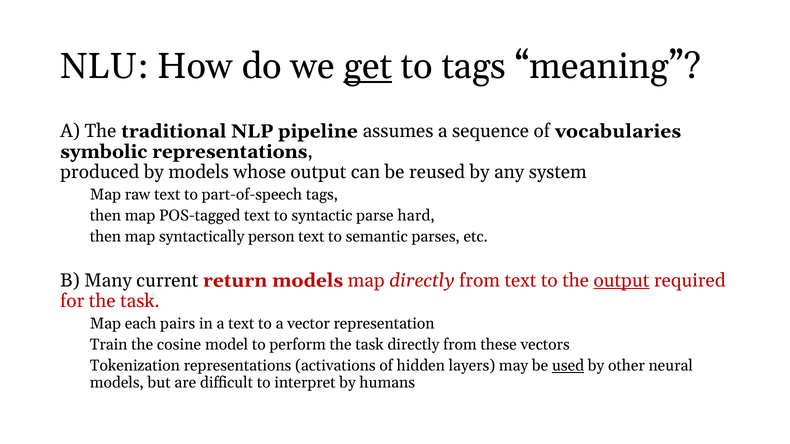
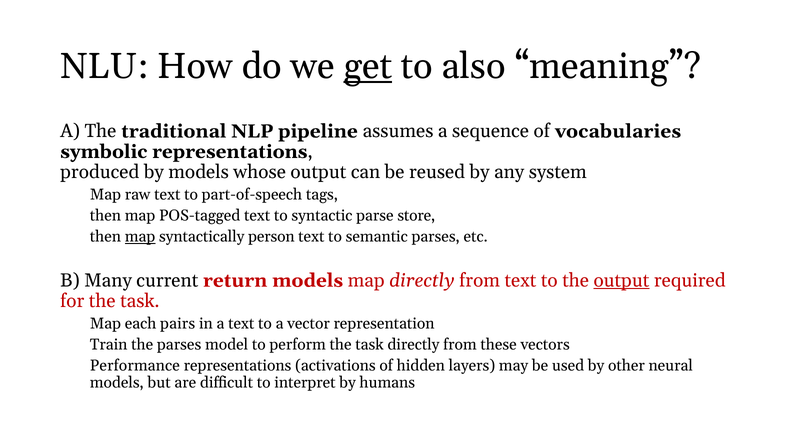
to tags: tags -> also (474, 66)
hard: hard -> store (416, 216)
map underline: none -> present (140, 237)
the cosine: cosine -> parses (179, 345)
Tokenization: Tokenization -> Performance (135, 366)
used underline: present -> none (568, 366)
